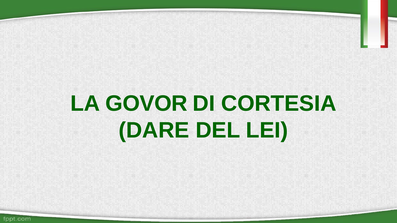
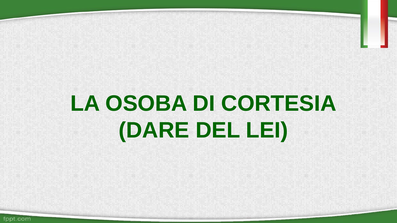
GOVOR: GOVOR -> OSOBA (146, 104)
